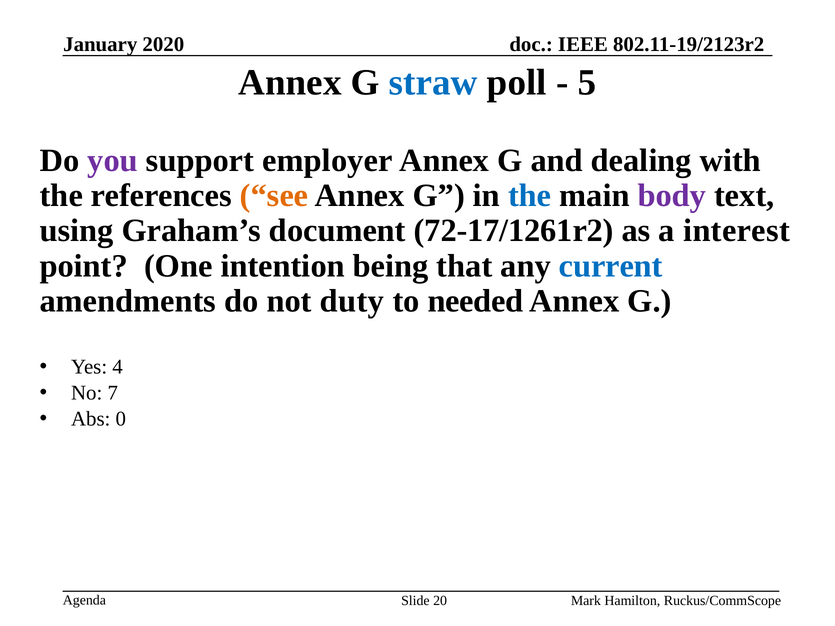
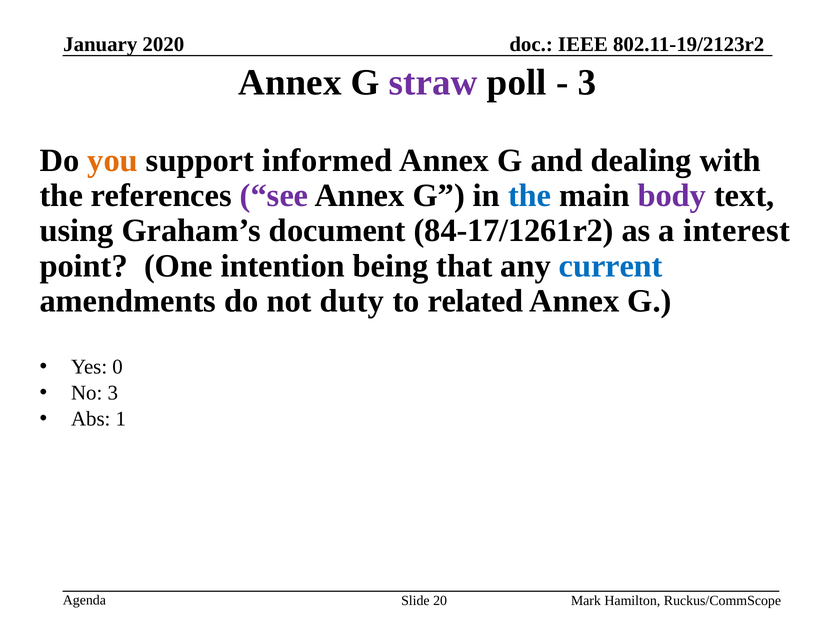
straw colour: blue -> purple (433, 83)
5: 5 -> 3 (587, 83)
you colour: purple -> orange (113, 161)
employer: employer -> informed (327, 161)
see colour: orange -> purple (274, 196)
72-17/1261r2: 72-17/1261r2 -> 84-17/1261r2 (514, 231)
needed: needed -> related (475, 301)
4: 4 -> 0 (118, 367)
No 7: 7 -> 3 (113, 393)
0: 0 -> 1 (121, 419)
